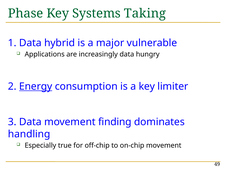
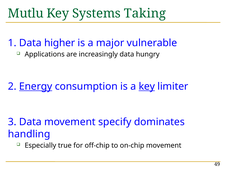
Phase: Phase -> Mutlu (26, 13)
hybrid: hybrid -> higher (60, 43)
key underline: none -> present (147, 86)
finding: finding -> specify (115, 122)
